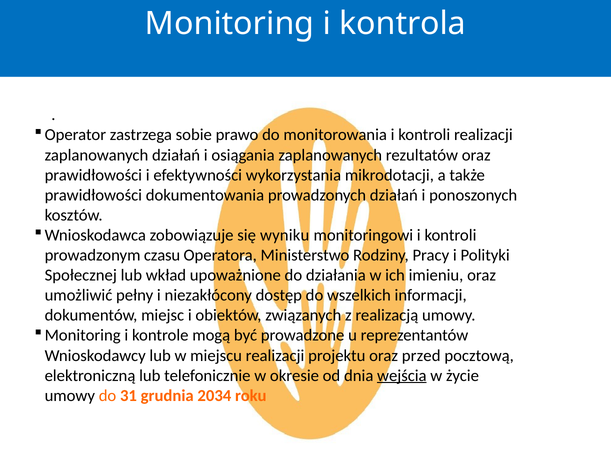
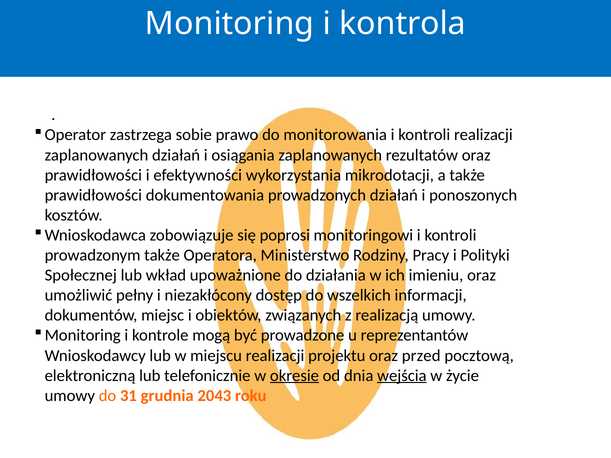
wyniku: wyniku -> poprosi (285, 235)
prowadzonym czasu: czasu -> także (162, 255)
okresie underline: none -> present (295, 376)
2034: 2034 -> 2043 (214, 396)
